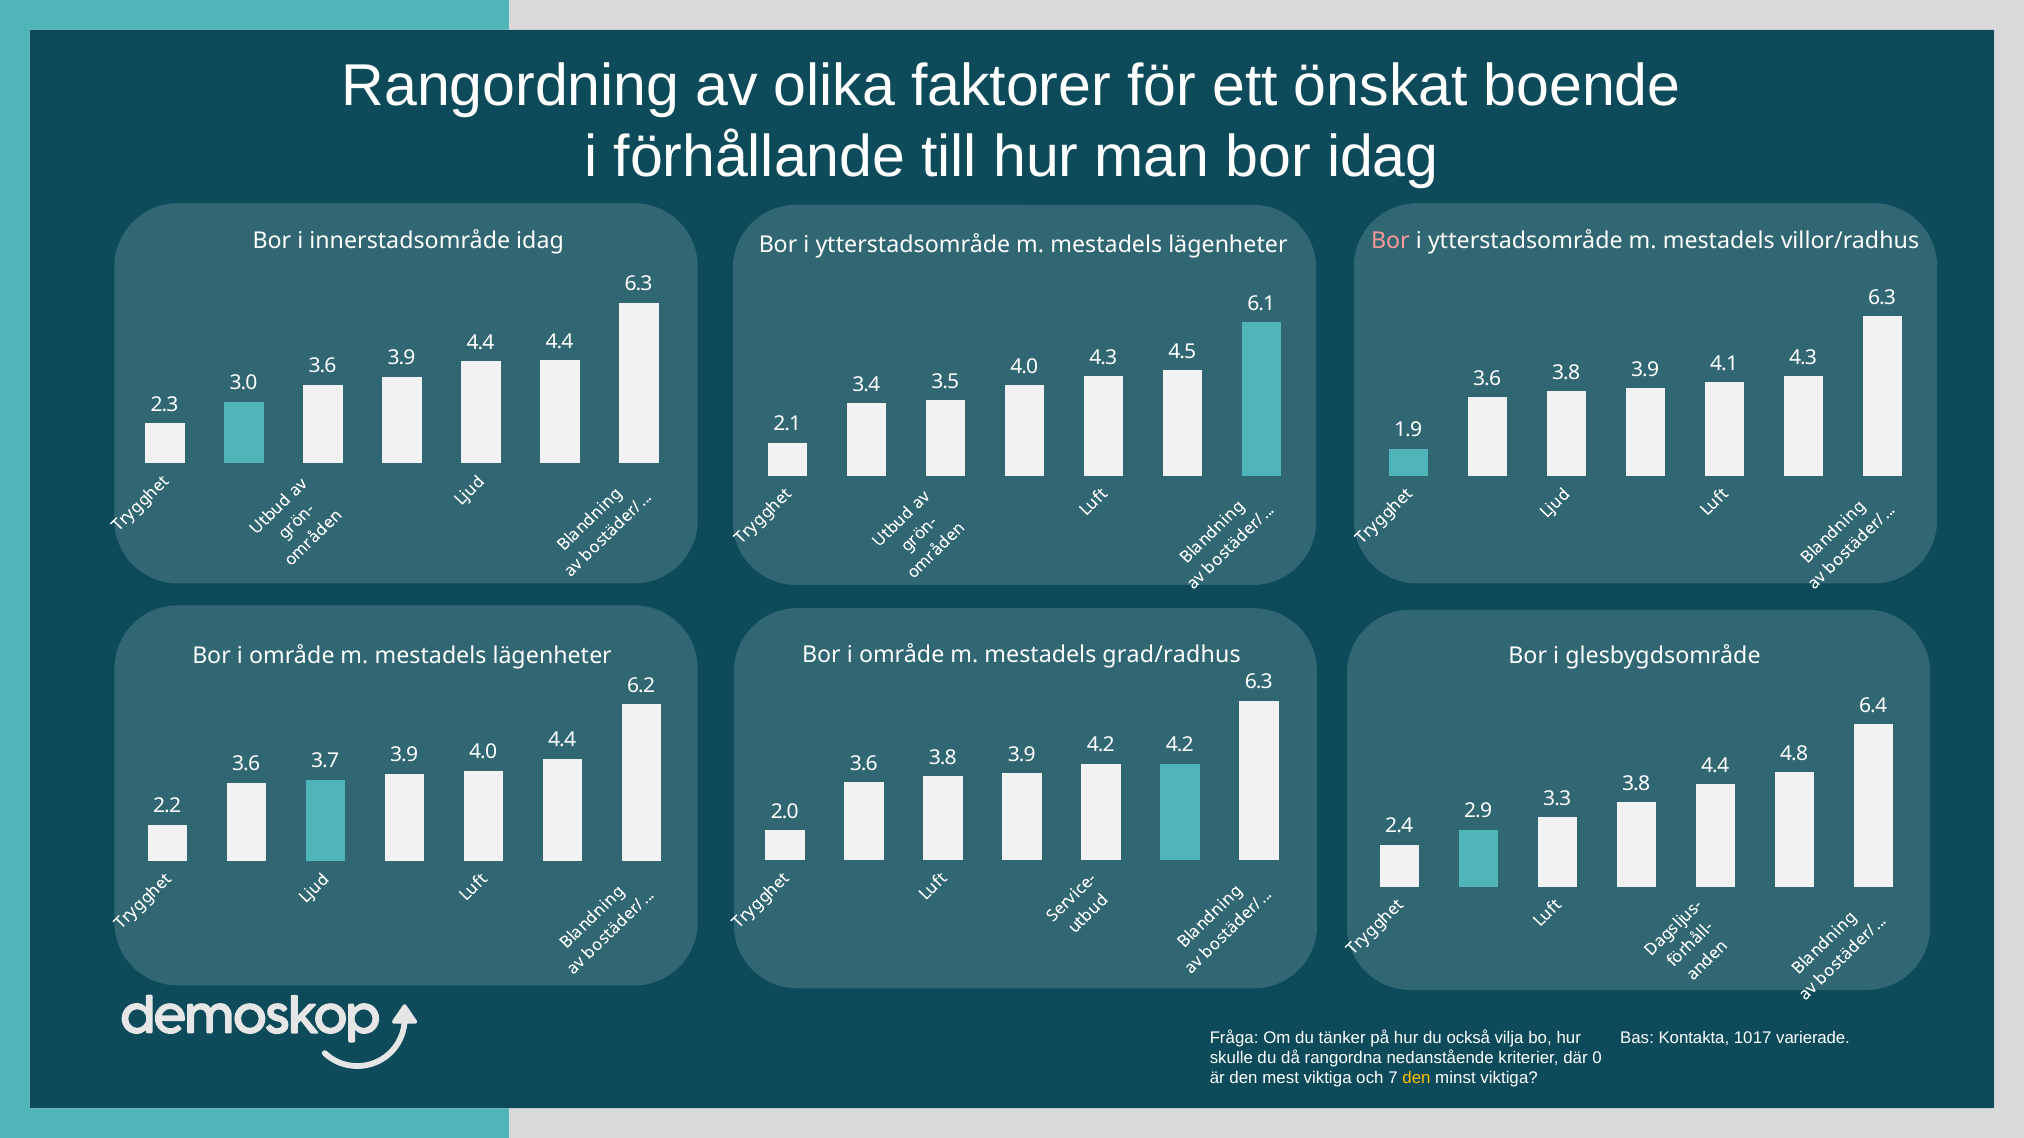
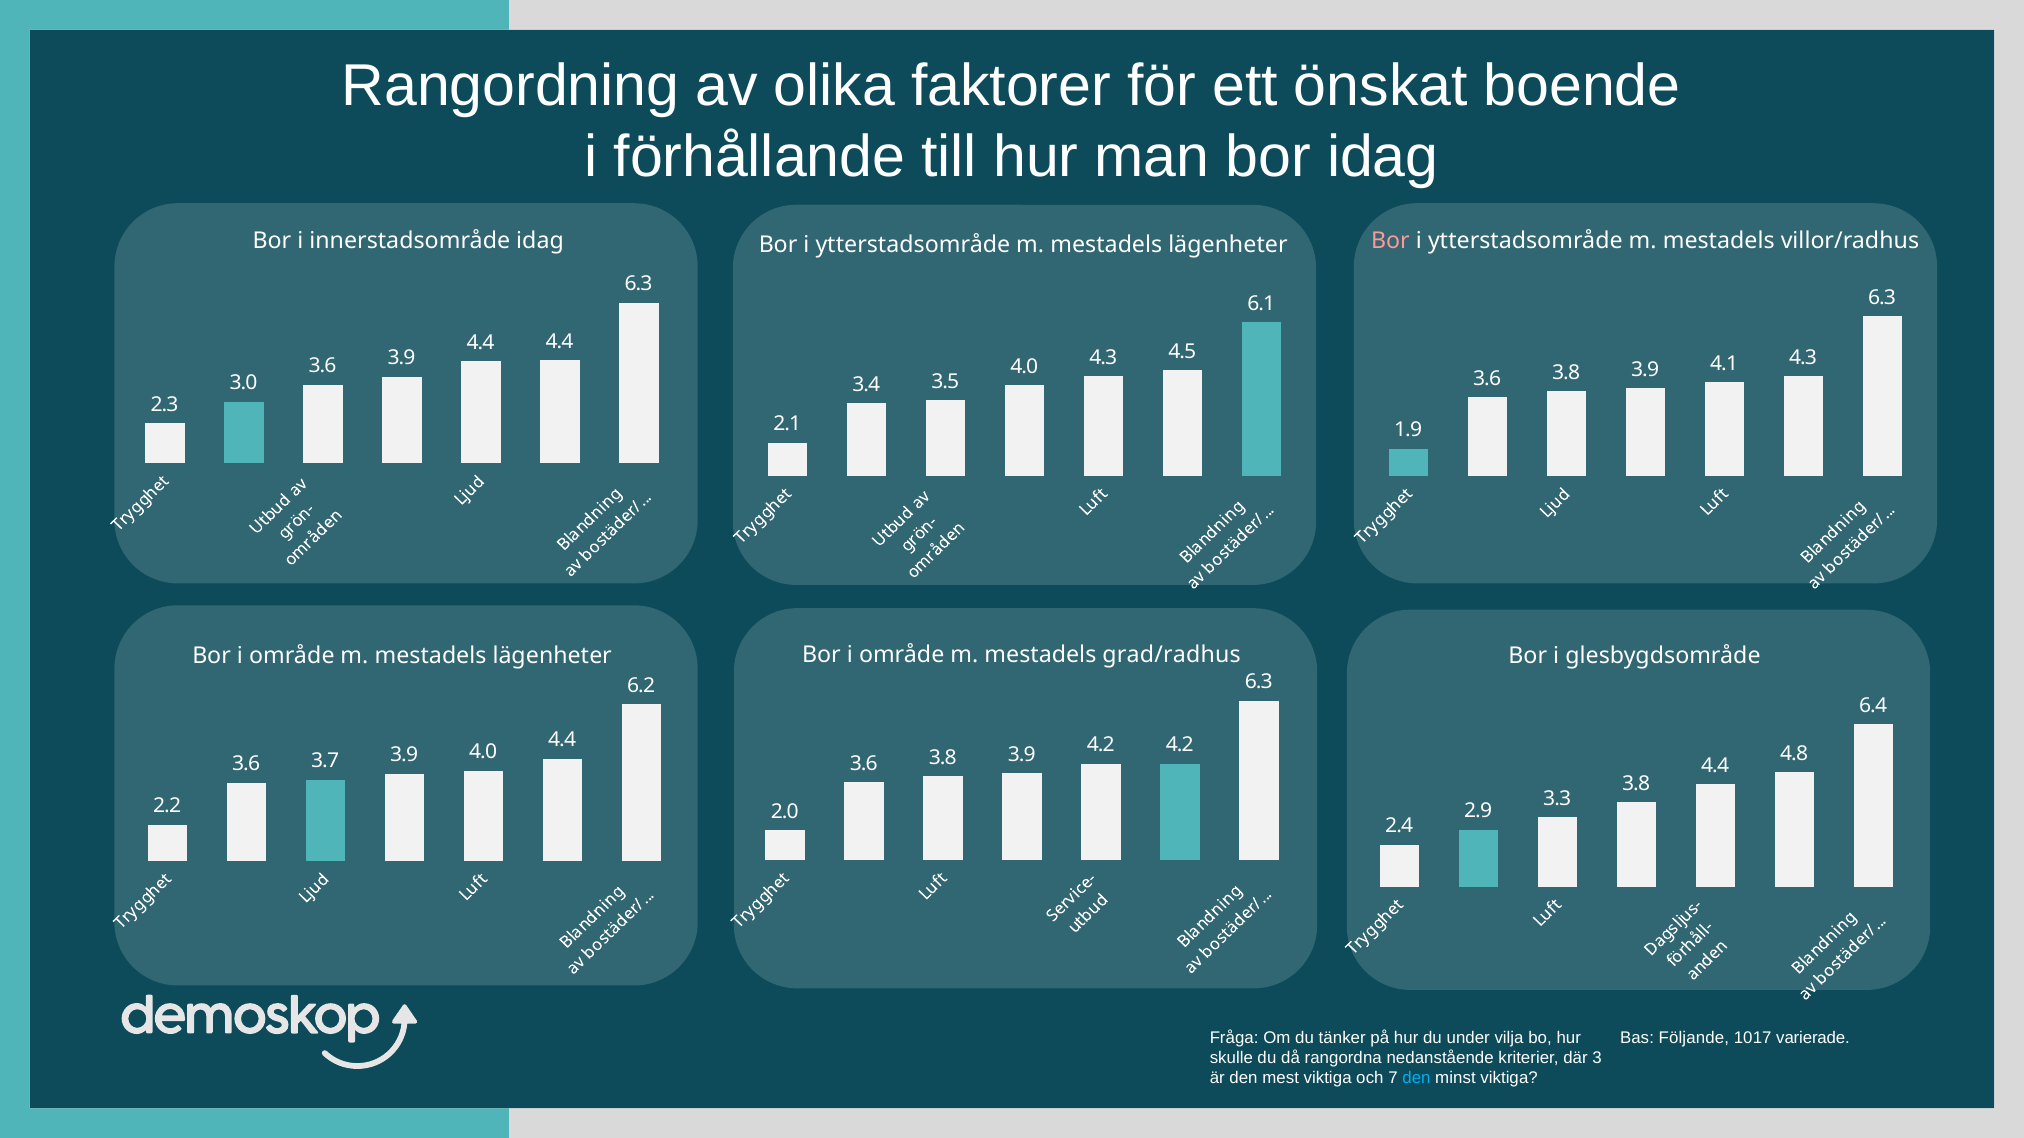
också: också -> under (1468, 1038)
Kontakta: Kontakta -> Följande (1694, 1038)
0: 0 -> 3 (1597, 1058)
den colour: yellow -> light blue (1416, 1078)
